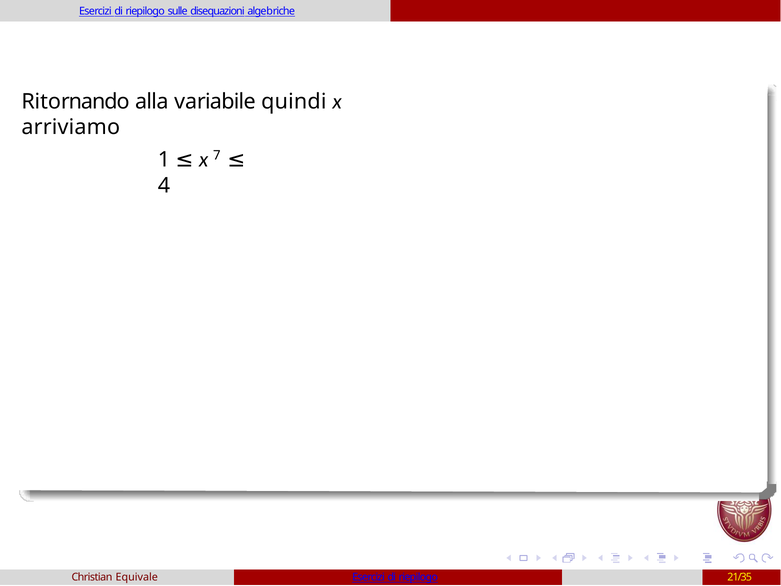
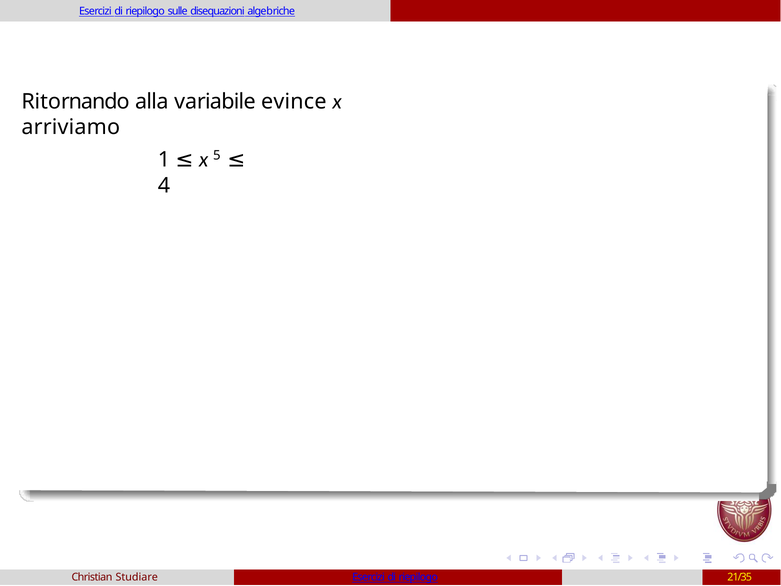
quindi: quindi -> evince (294, 101)
7: 7 -> 5 (217, 155)
Equivale: Equivale -> Studiare (137, 578)
